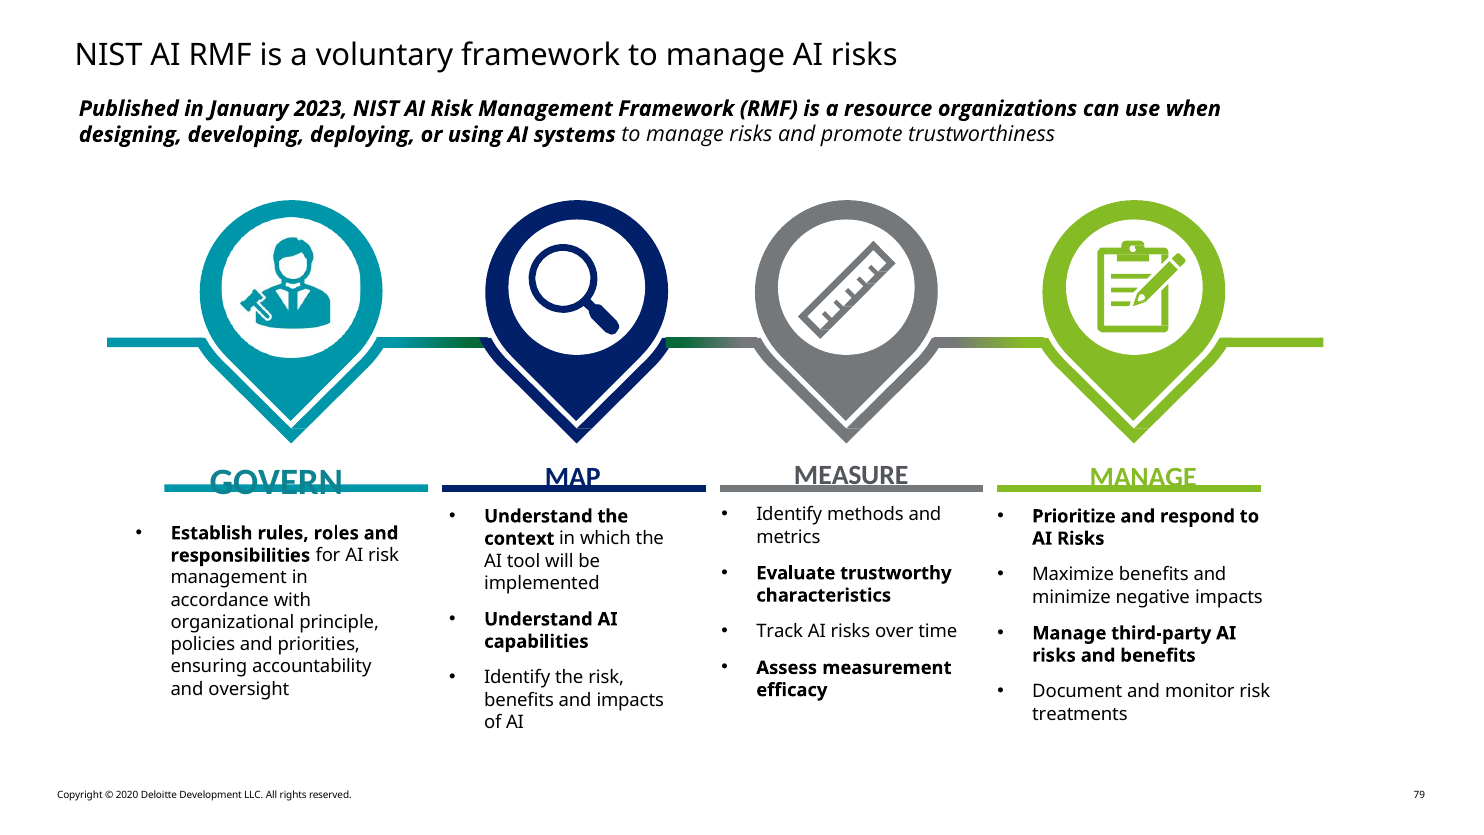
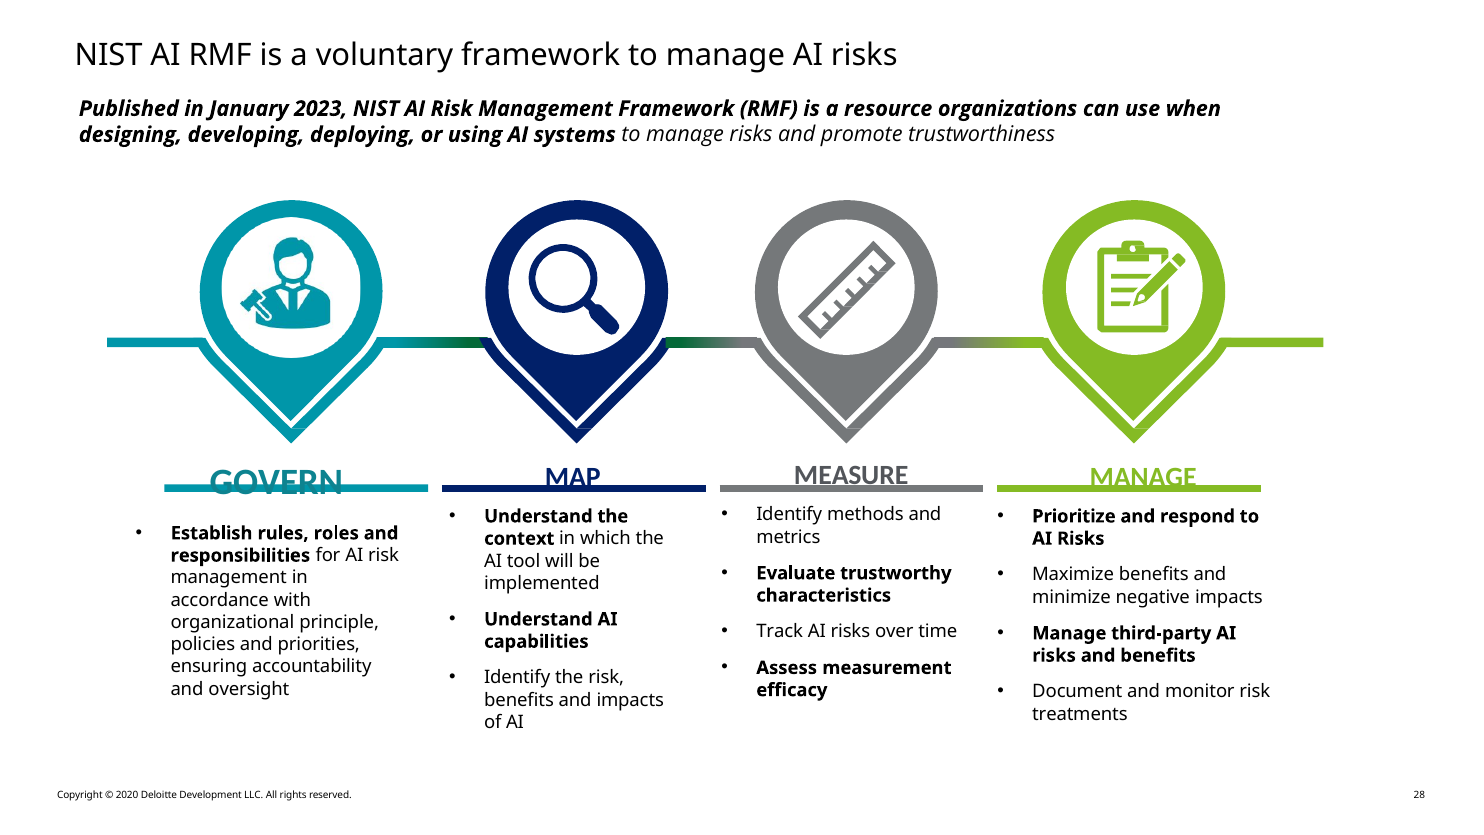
79: 79 -> 28 (1419, 795)
